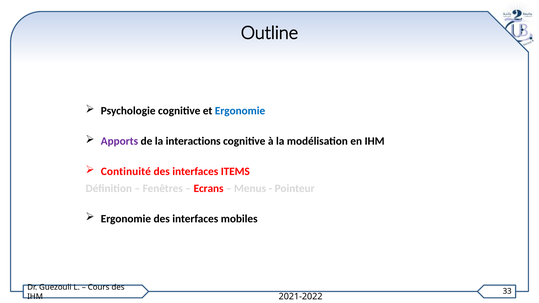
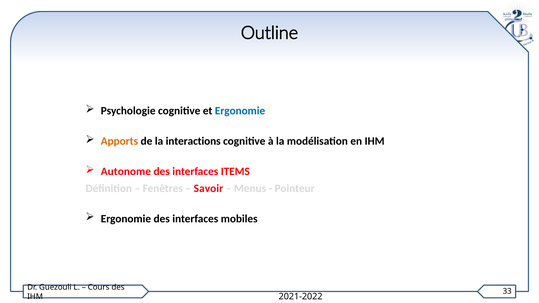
Apports colour: purple -> orange (119, 141)
Continuité: Continuité -> Autonome (126, 172)
Ecrans: Ecrans -> Savoir (208, 188)
